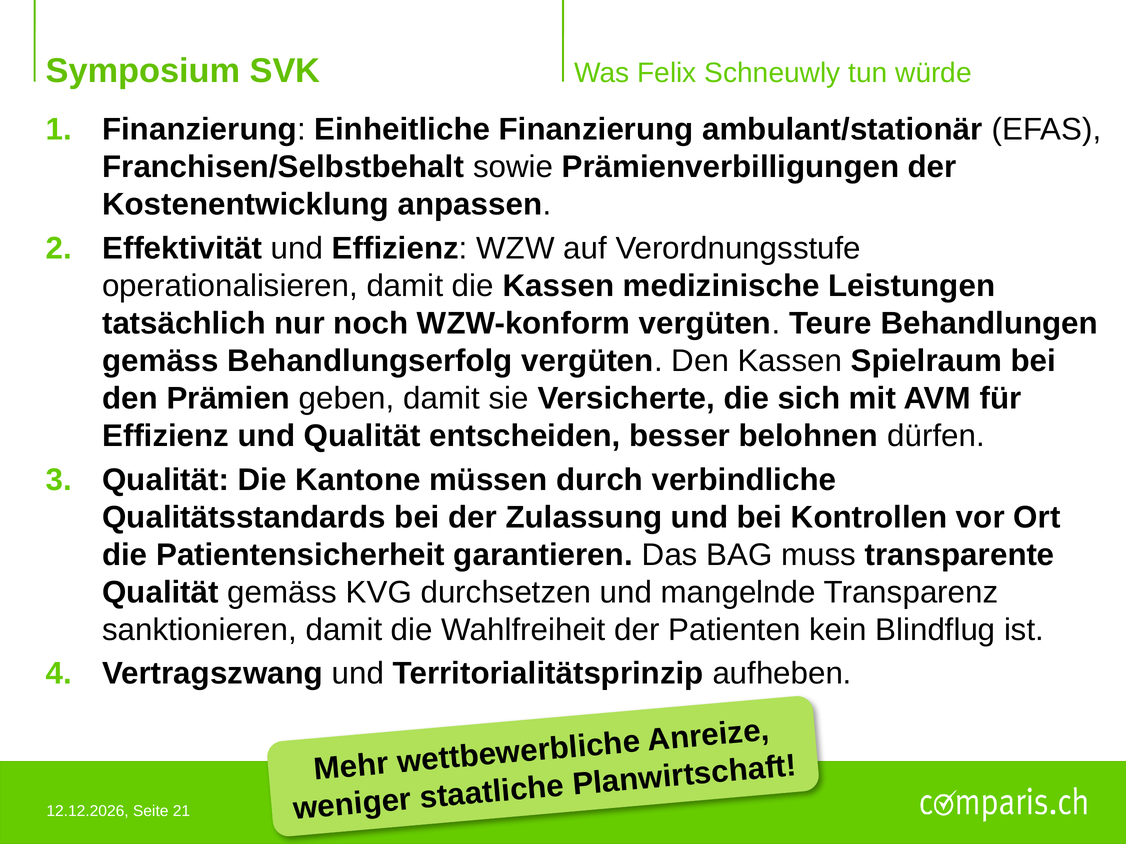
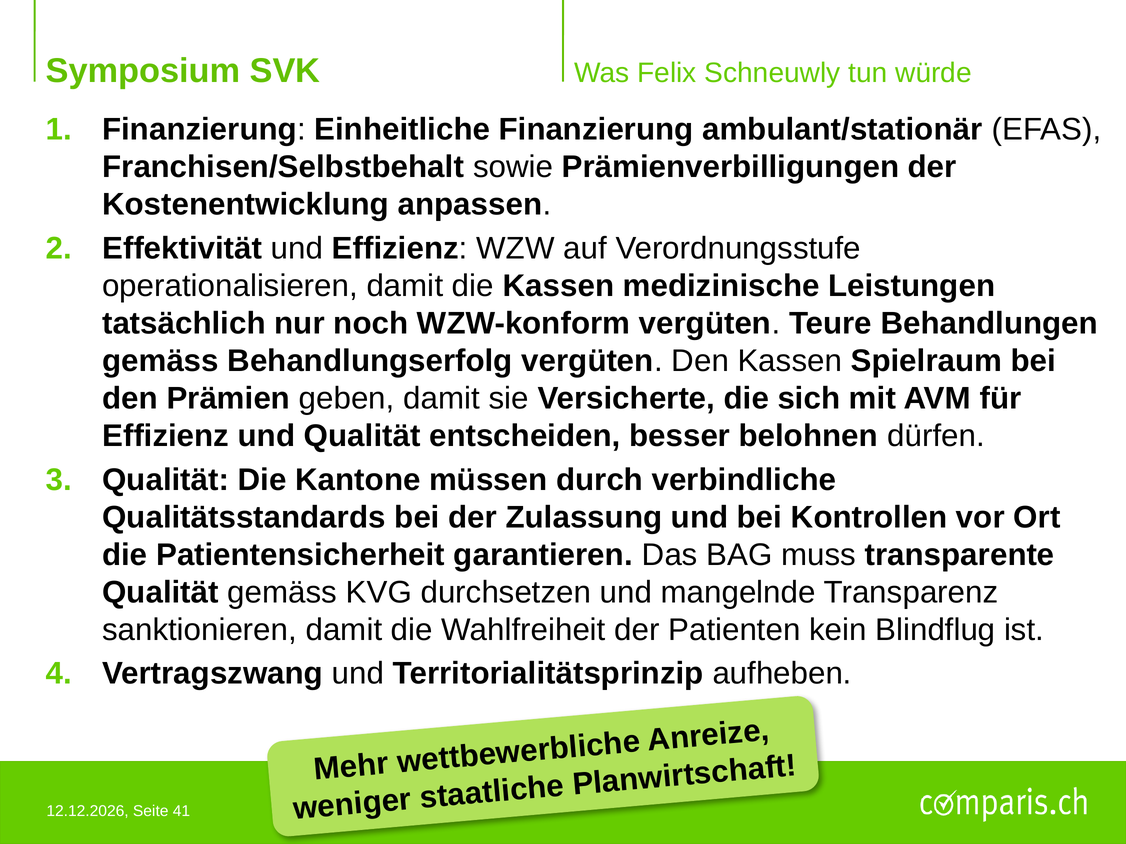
21: 21 -> 41 (181, 812)
